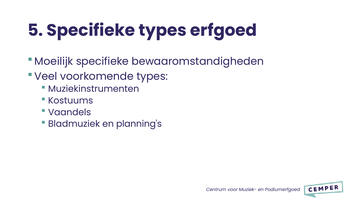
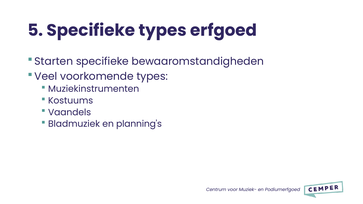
Moeilijk: Moeilijk -> Starten (54, 61)
